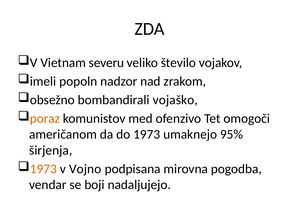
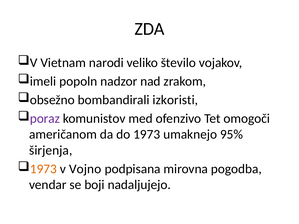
severu: severu -> narodi (106, 63)
vojaško: vojaško -> izkoristi (175, 100)
poraz colour: orange -> purple (45, 119)
